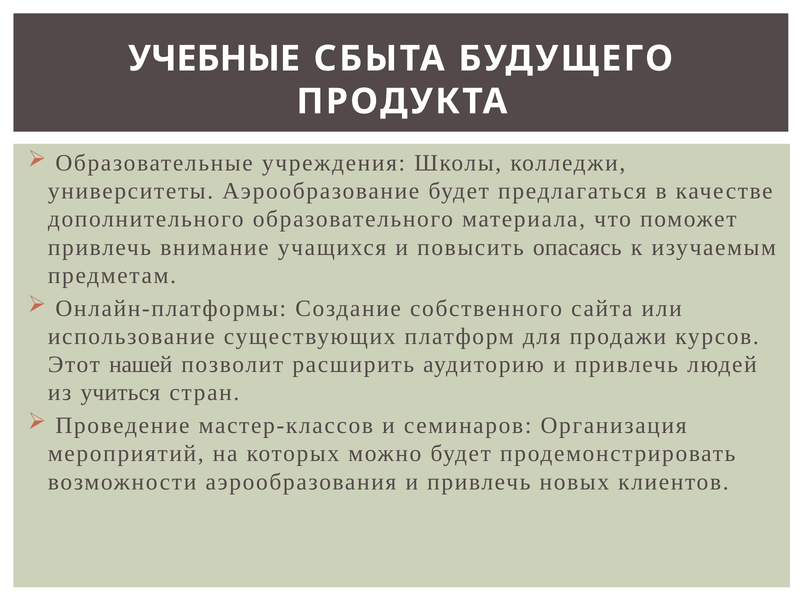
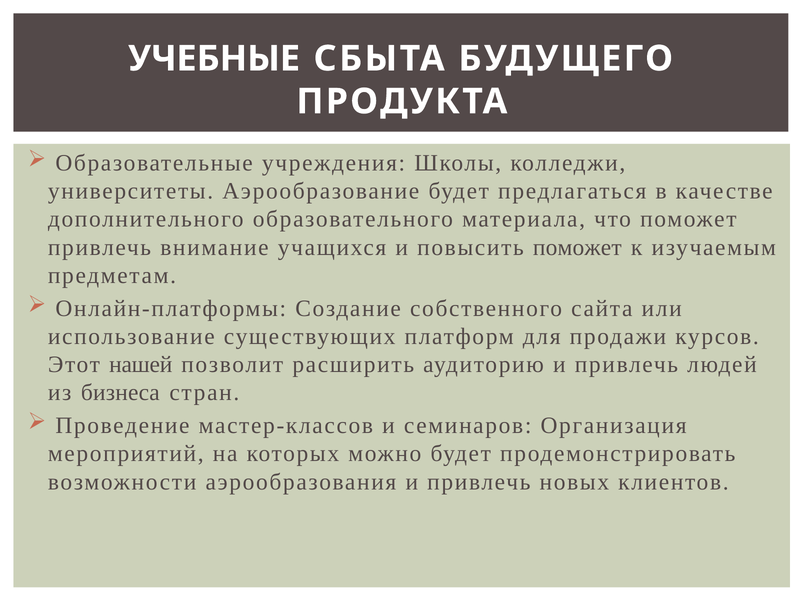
повысить опасаясь: опасаясь -> поможет (577, 247)
учиться: учиться -> бизнеса (120, 393)
